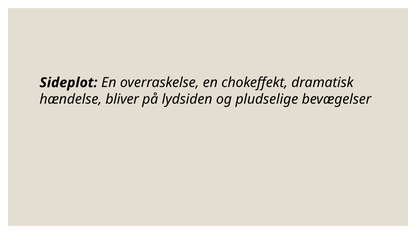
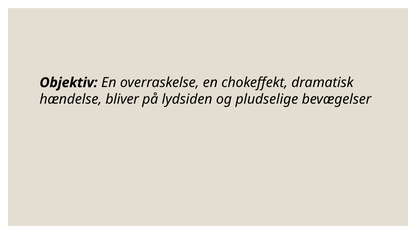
Sideplot: Sideplot -> Objektiv (69, 83)
